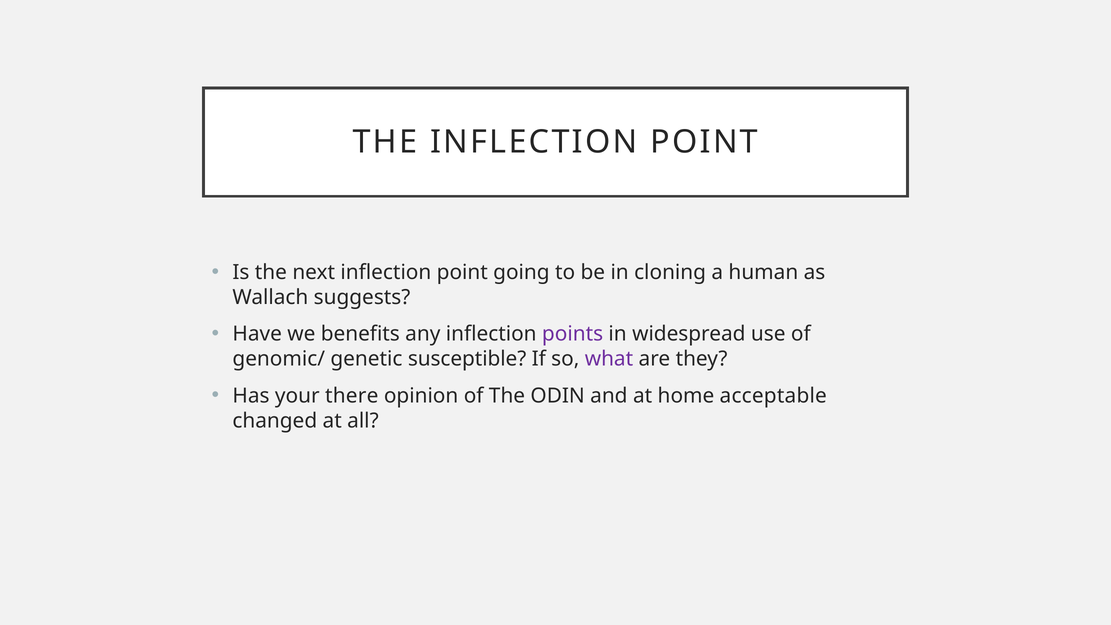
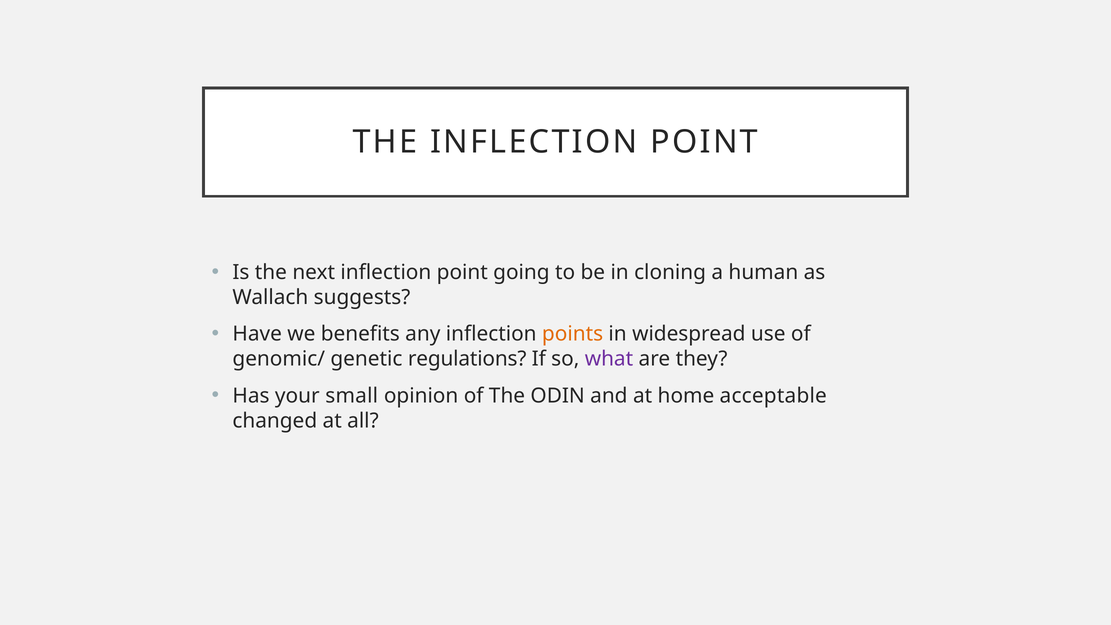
points colour: purple -> orange (573, 334)
susceptible: susceptible -> regulations (467, 359)
there: there -> small (352, 396)
